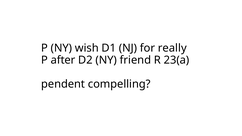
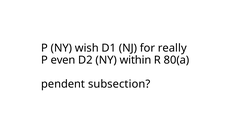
after: after -> even (63, 60)
friend: friend -> within (135, 60)
23(a: 23(a -> 80(a (177, 60)
compelling: compelling -> subsection (119, 84)
